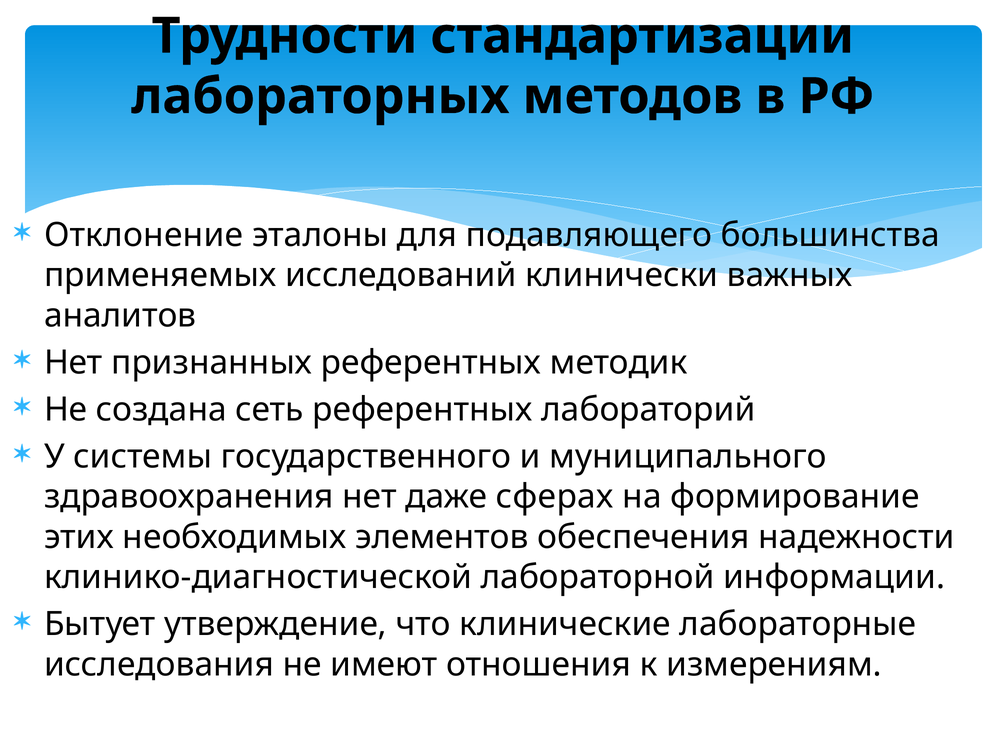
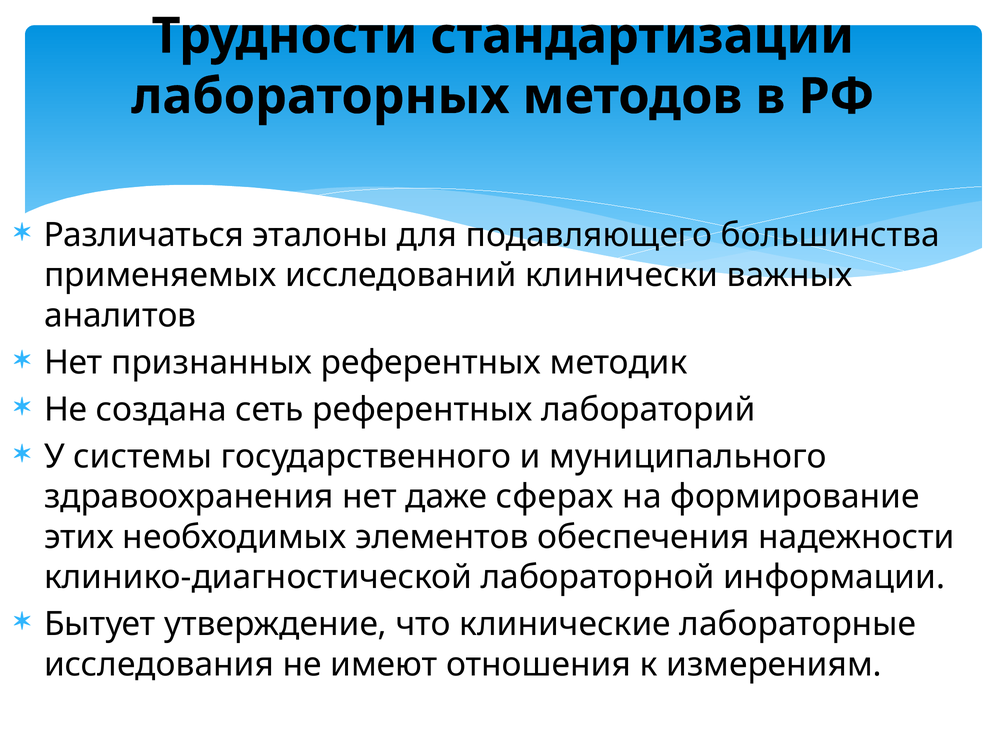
Отклонение: Отклонение -> Различаться (144, 235)
